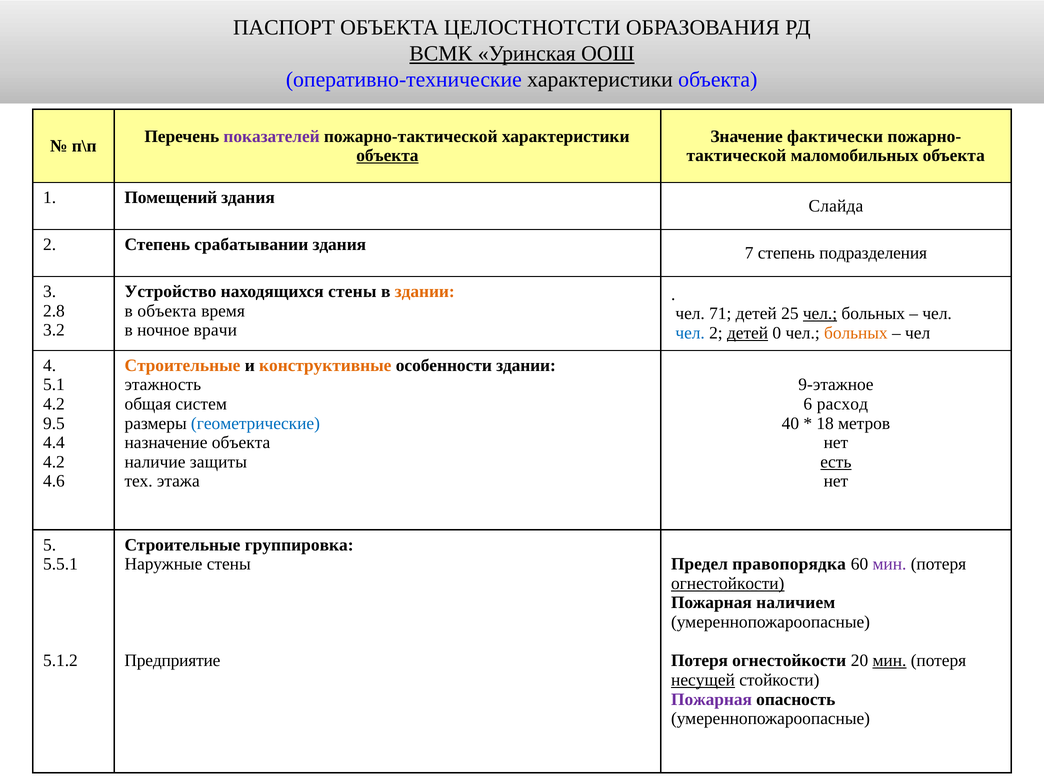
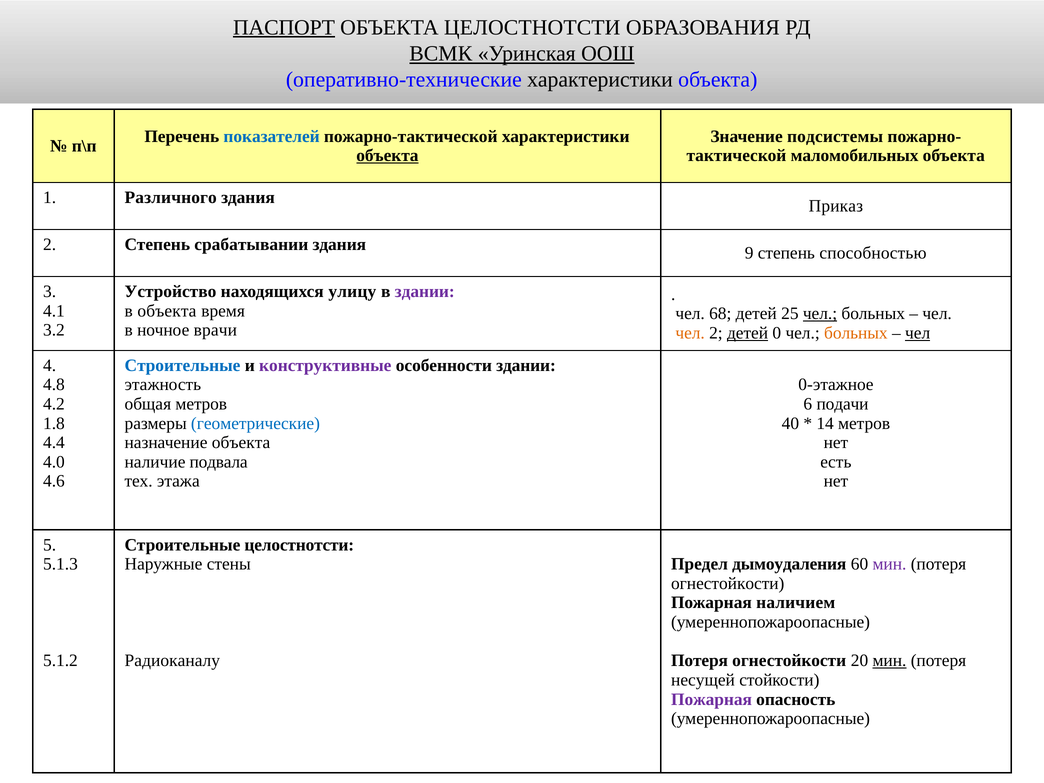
ПАСПОРТ underline: none -> present (284, 27)
показателей colour: purple -> blue (272, 136)
фактически: фактически -> подсистемы (835, 136)
Помещений: Помещений -> Различного (171, 198)
Слайда: Слайда -> Приказ (836, 206)
7: 7 -> 9 (749, 253)
подразделения: подразделения -> способностью (873, 253)
находящихся стены: стены -> улицу (352, 292)
здании colour: orange -> purple (425, 292)
2.8: 2.8 -> 4.1 (54, 311)
71: 71 -> 68 (720, 314)
чел colour: blue -> orange (690, 333)
чел underline: none -> present (918, 333)
Строительные colour: orange -> blue (183, 365)
конструктивные colour: orange -> purple (325, 365)
5.1: 5.1 -> 4.8 (54, 385)
9-этажное: 9-этажное -> 0-этажное (836, 385)
общая систем: систем -> метров (201, 404)
расход: расход -> подачи (843, 404)
9.5: 9.5 -> 1.8 (54, 423)
18: 18 -> 14 (825, 423)
4.2: 4.2 -> 4.0 (54, 462)
защиты: защиты -> подвала (219, 462)
есть underline: present -> none (836, 462)
Строительные группировка: группировка -> целостнотсти (299, 545)
5.5.1: 5.5.1 -> 5.1.3 (60, 564)
правопорядка: правопорядка -> дымоудаления (789, 564)
огнестойкости underline: present -> none (728, 583)
Предприятие: Предприятие -> Радиоканалу (172, 661)
несущей underline: present -> none (703, 680)
